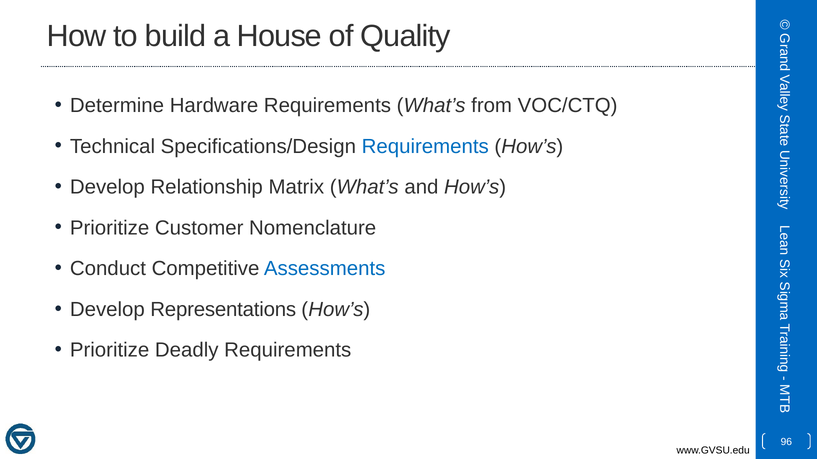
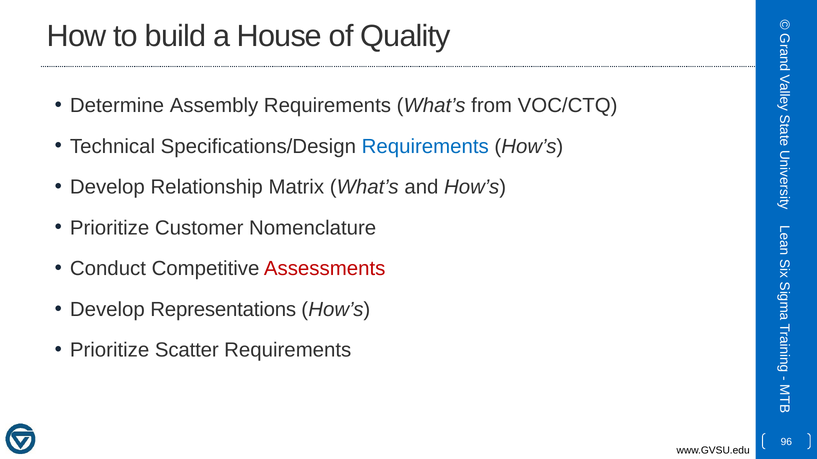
Hardware: Hardware -> Assembly (214, 106)
Assessments colour: blue -> red (325, 269)
Deadly: Deadly -> Scatter (187, 351)
